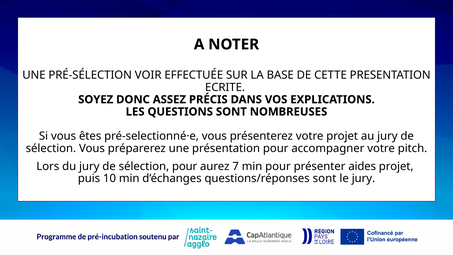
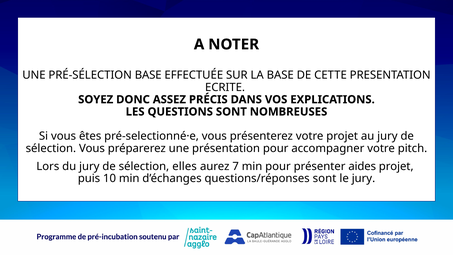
PRÉ-SÉLECTION VOIR: VOIR -> BASE (148, 75)
sélection pour: pour -> elles (185, 166)
